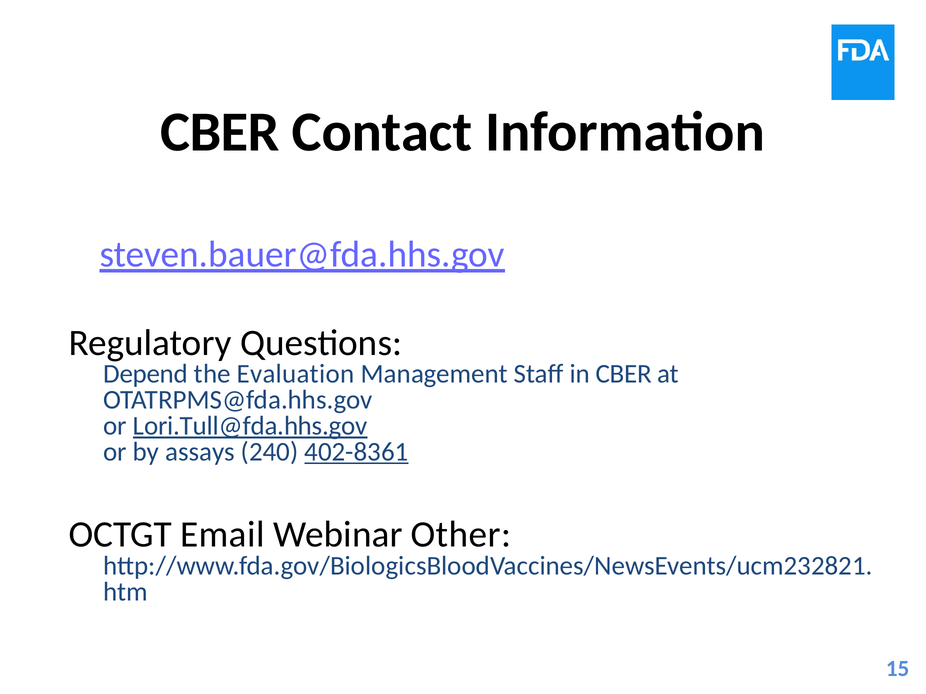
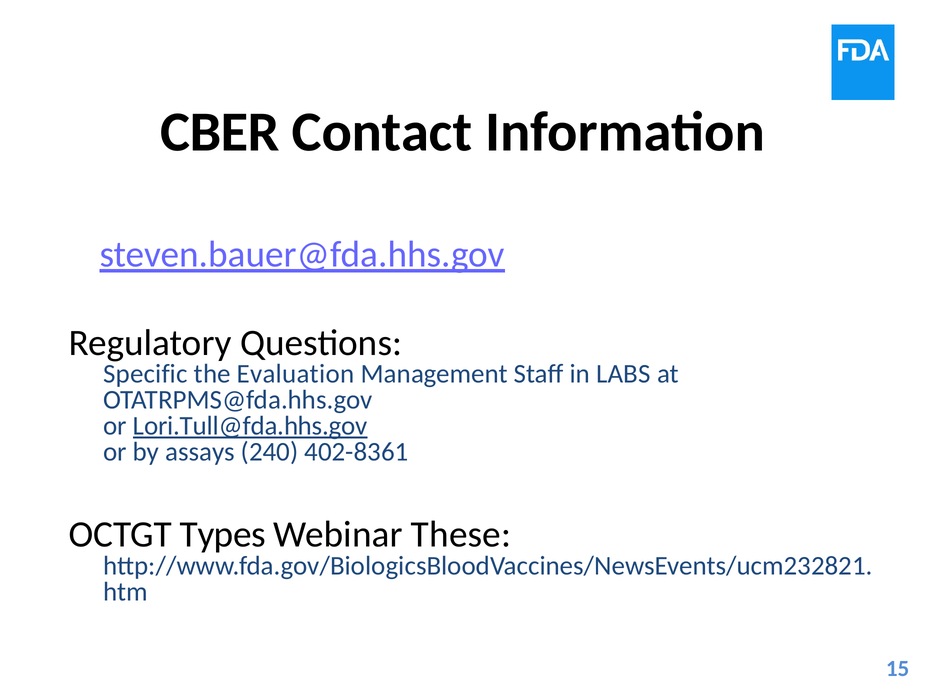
Depend: Depend -> Specific (145, 374)
in CBER: CBER -> LABS (623, 374)
402-8361 underline: present -> none (356, 452)
Email: Email -> Types (223, 535)
Other: Other -> These (461, 535)
